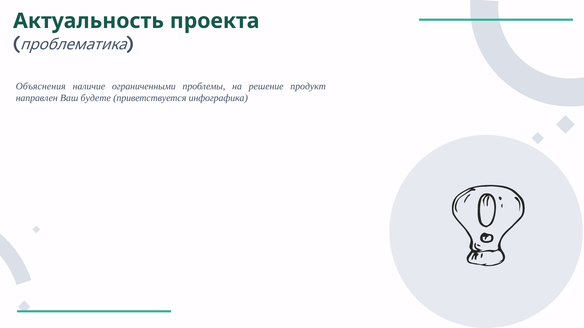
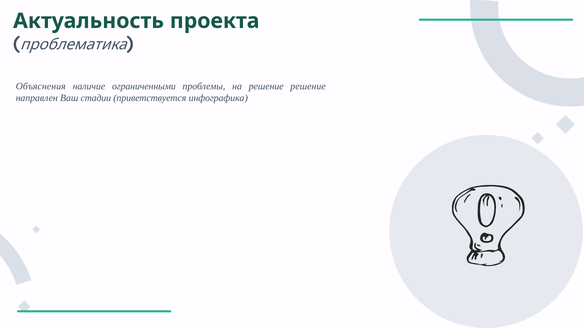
решение продукт: продукт -> решение (308, 86)
будете: будете -> стадии (96, 98)
